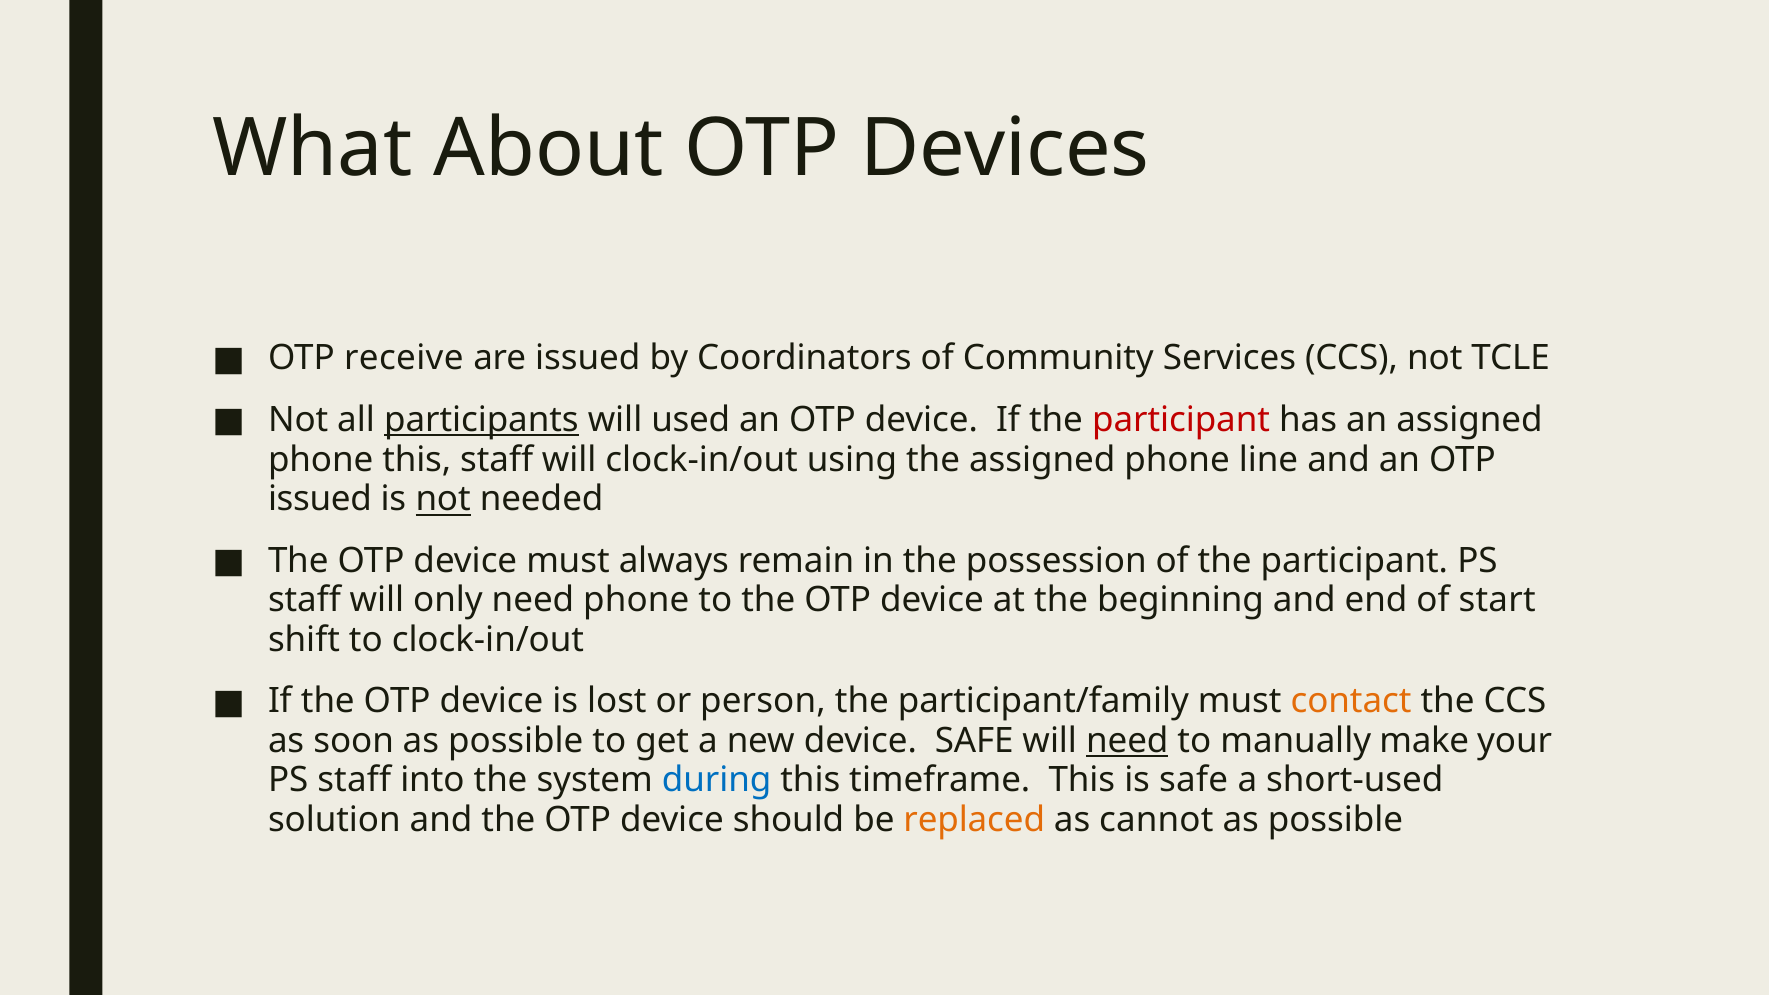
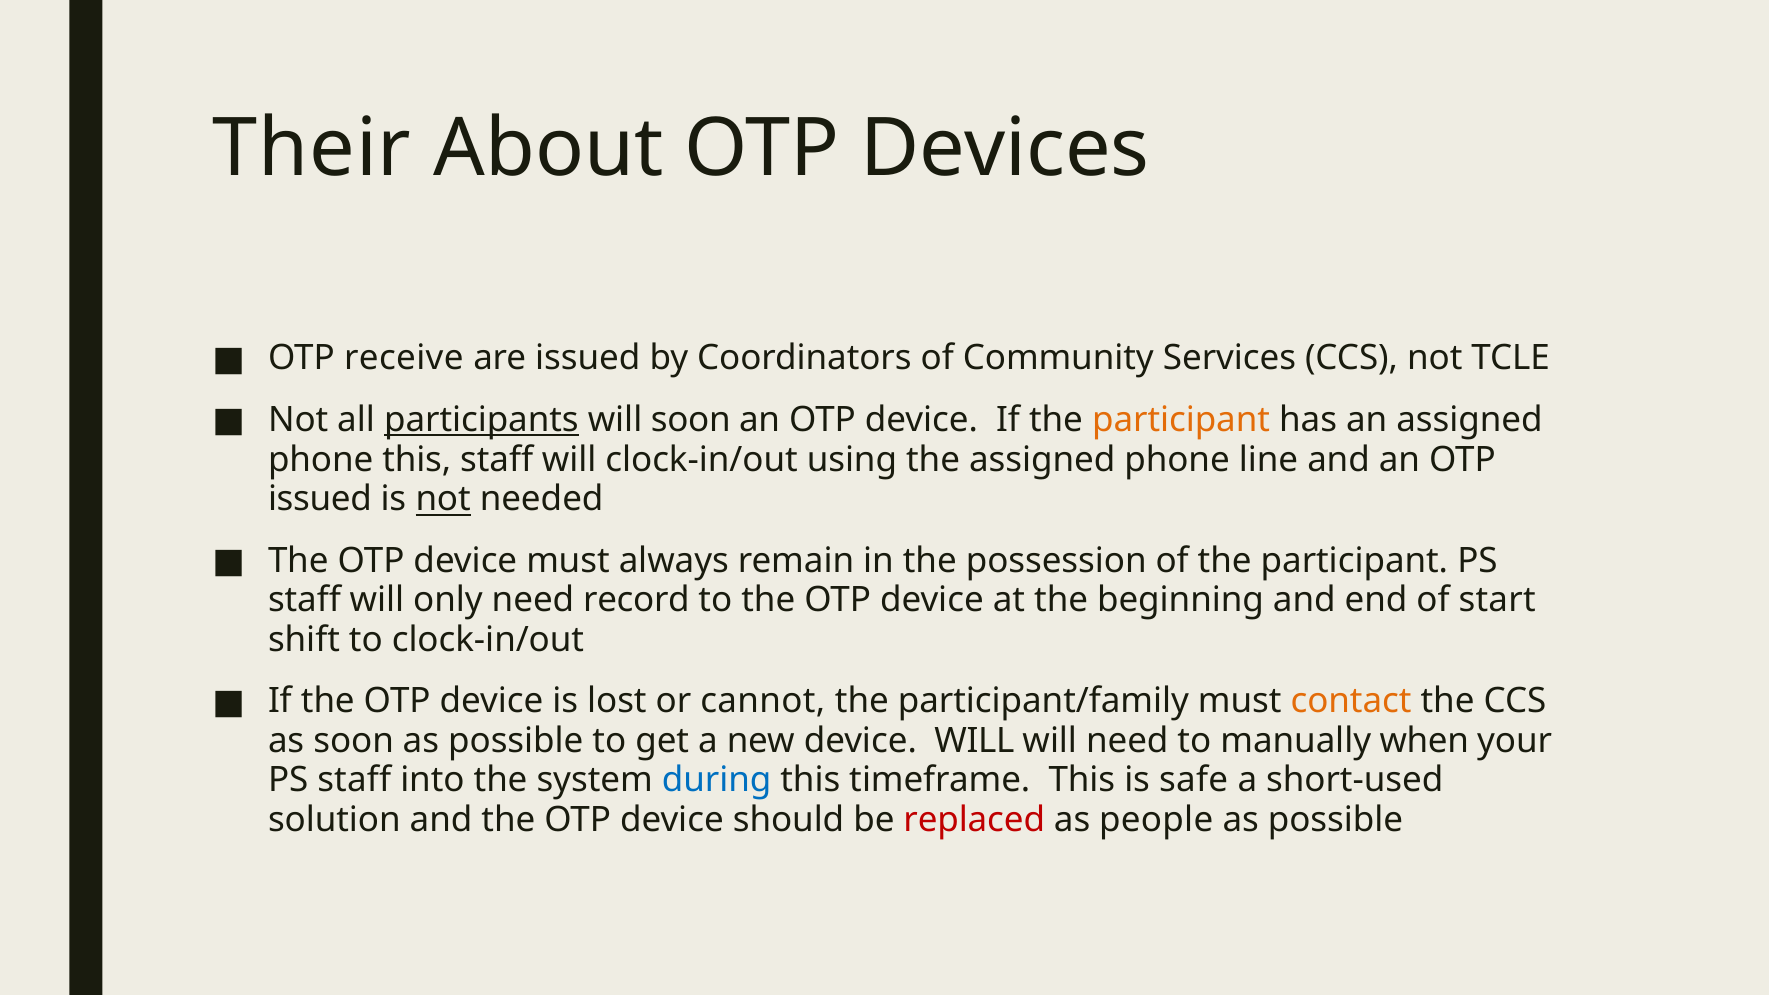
What: What -> Their (312, 149)
will used: used -> soon (691, 420)
participant colour: red -> orange (1181, 420)
need phone: phone -> record (636, 600)
person: person -> cannot (763, 701)
device SAFE: SAFE -> WILL (974, 741)
need underline: present -> none (1127, 741)
make: make -> when (1424, 741)
replaced colour: orange -> red (974, 820)
cannot: cannot -> people (1156, 820)
